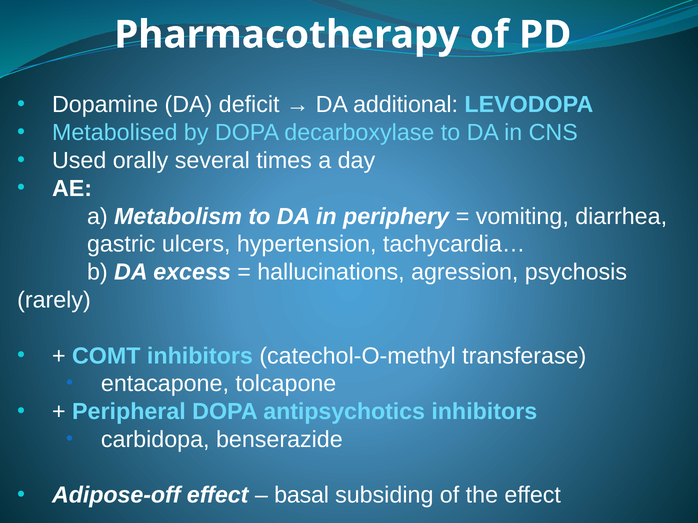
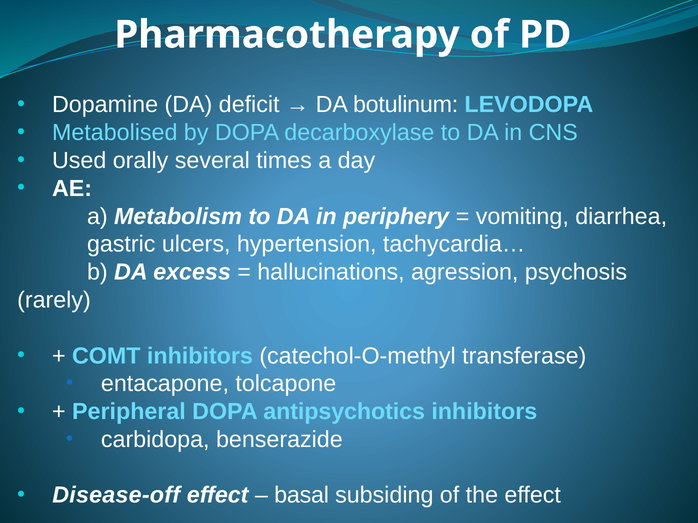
additional: additional -> botulinum (406, 105)
Adipose-off: Adipose-off -> Disease-off (116, 496)
